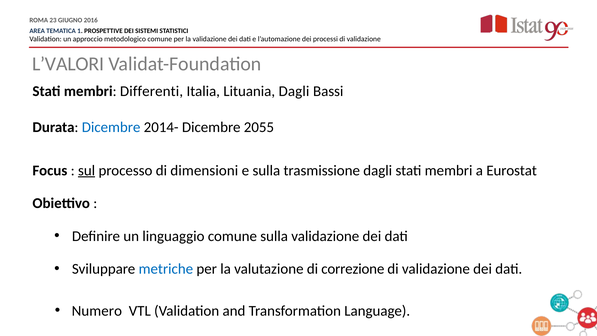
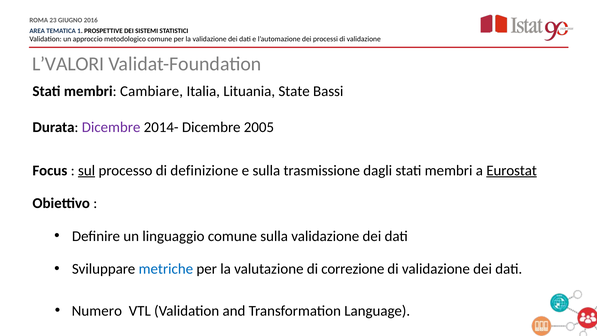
Differenti: Differenti -> Cambiare (152, 91)
Lituania Dagli: Dagli -> State (294, 91)
Dicembre colour: blue -> purple (111, 127)
2055: 2055 -> 2005 (259, 127)
dimensioni: dimensioni -> definizione (204, 170)
Eurostat underline: none -> present (512, 170)
